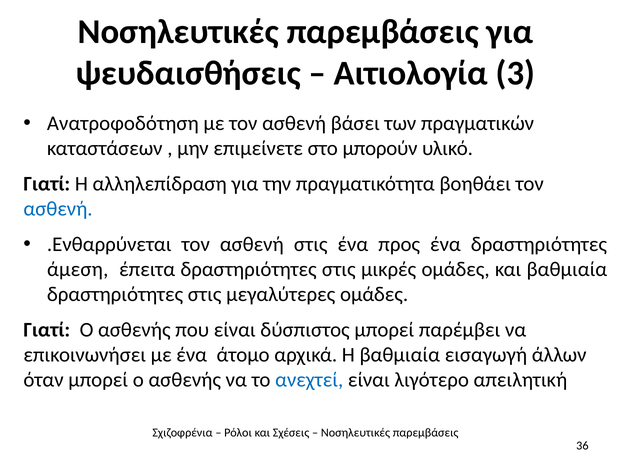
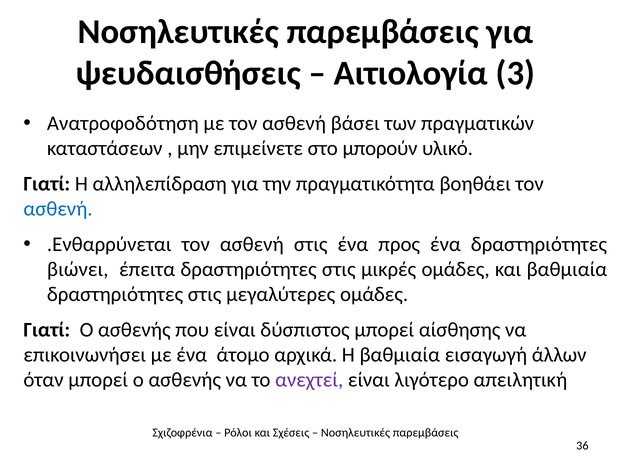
άμεση: άμεση -> βιώνει (78, 270)
παρέμβει: παρέμβει -> αίσθησης (460, 330)
ανεχτεί colour: blue -> purple (309, 380)
